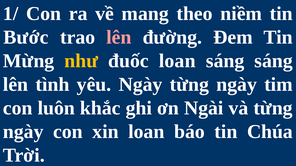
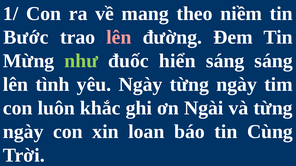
như colour: yellow -> light green (81, 61)
đuốc loan: loan -> hiển (177, 61)
Chúa: Chúa -> Cùng (270, 132)
